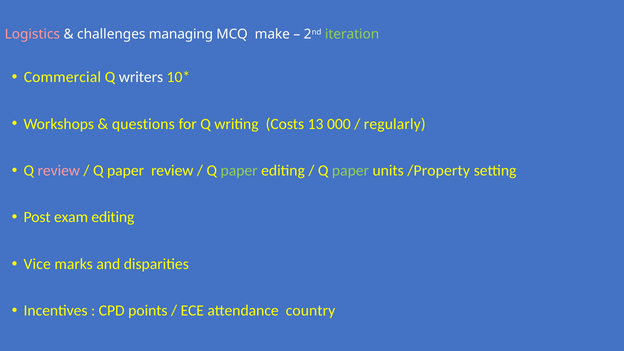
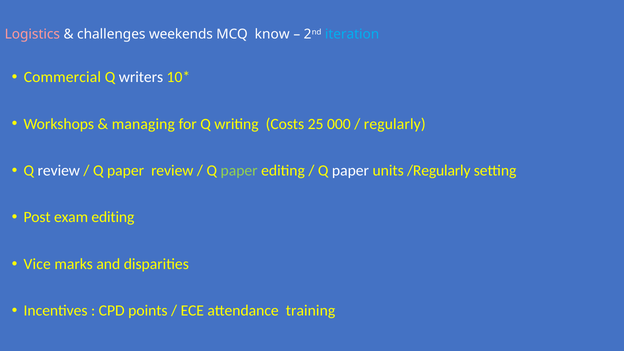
managing: managing -> weekends (181, 34)
make: make -> know (272, 34)
iteration colour: light green -> light blue (352, 34)
questions: questions -> managing (143, 124)
13: 13 -> 25 (316, 124)
review colour: pink -> white (59, 171)
paper colour: light green -> white (351, 171)
/Property: /Property -> /Regularly (439, 171)
country: country -> training (310, 311)
